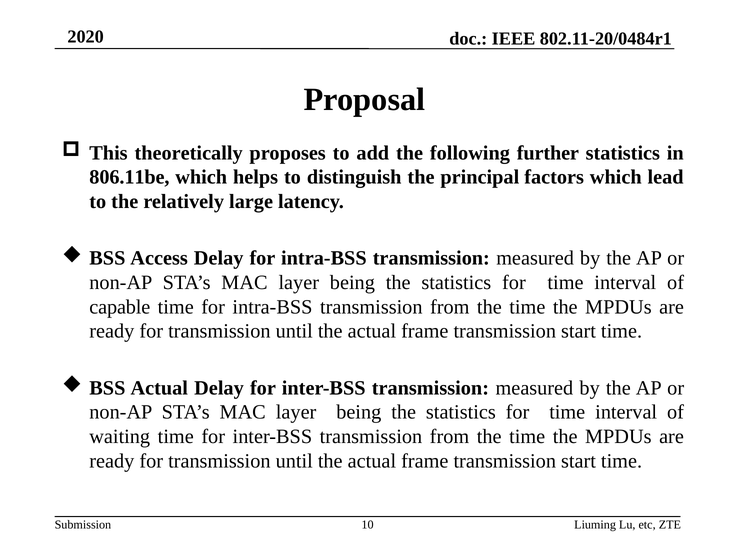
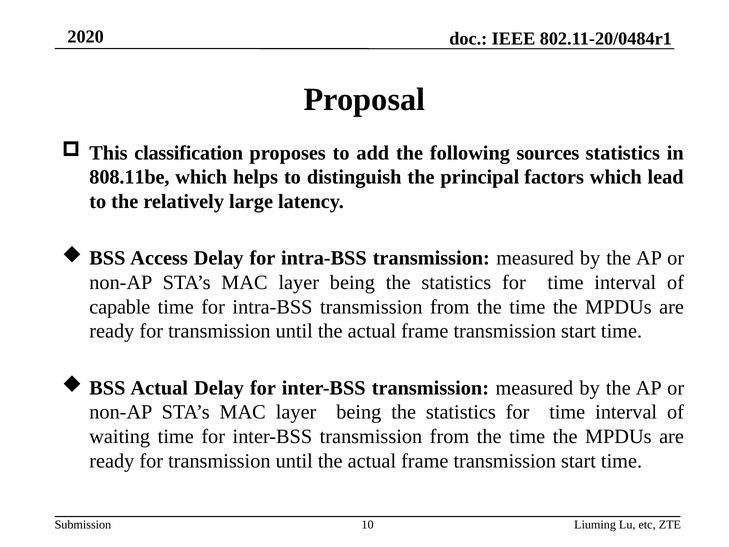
theoretically: theoretically -> classification (189, 153)
further: further -> sources (548, 153)
806.11be: 806.11be -> 808.11be (129, 177)
